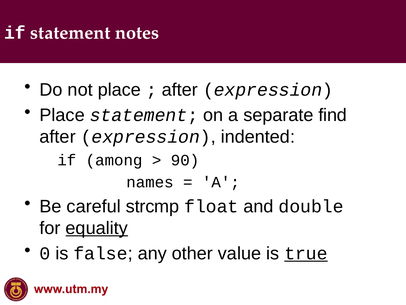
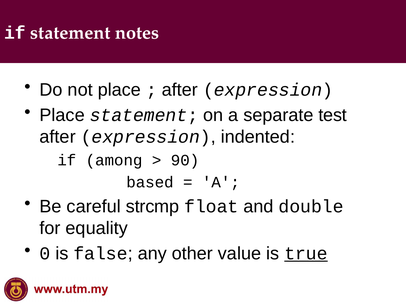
find: find -> test (333, 115)
names: names -> based (150, 182)
equality underline: present -> none (97, 228)
